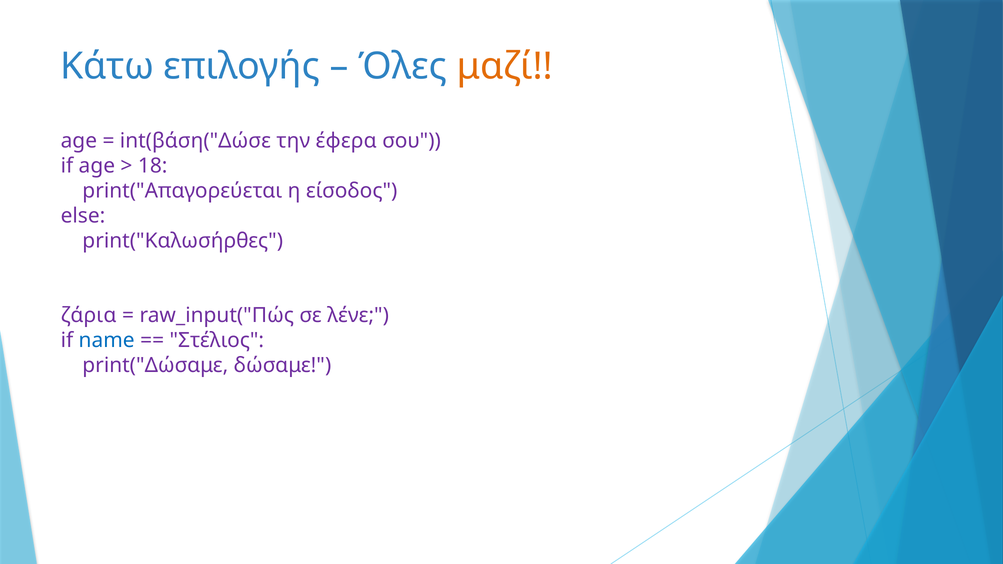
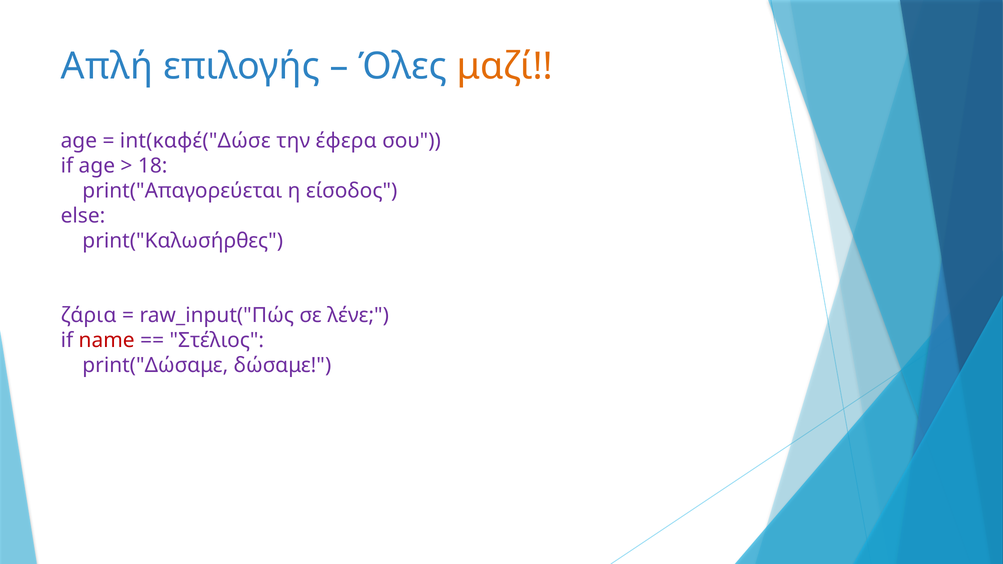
Κάτω: Κάτω -> Απλή (107, 66)
int(βάση("Δώσε: int(βάση("Δώσε -> int(καφέ("Δώσε (195, 141)
name colour: blue -> red (107, 340)
